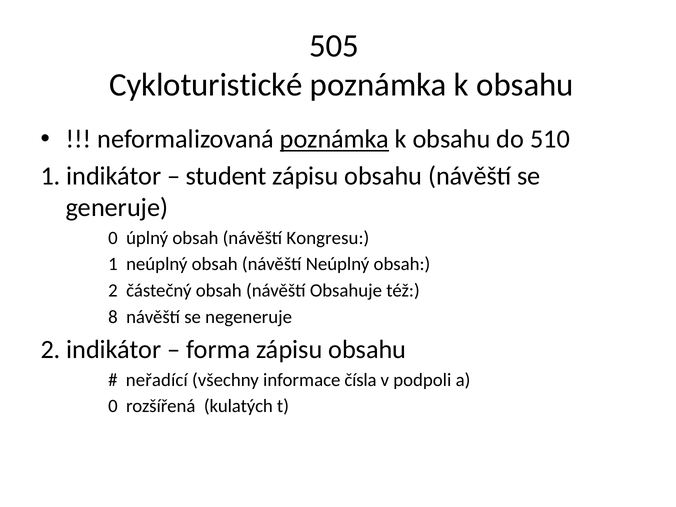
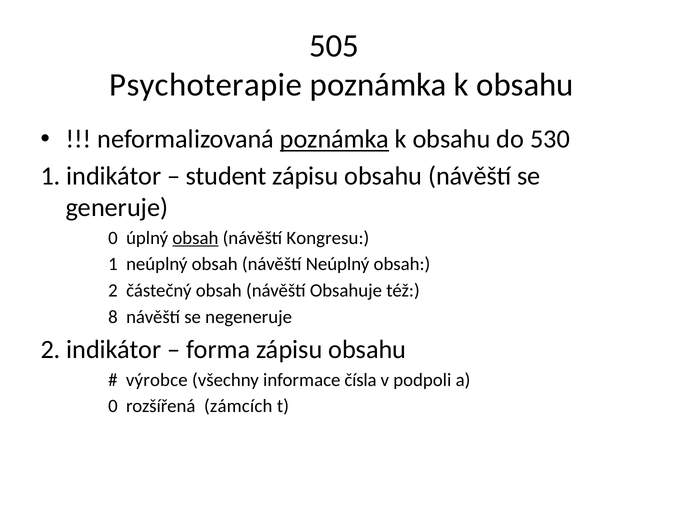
Cykloturistické: Cykloturistické -> Psychoterapie (206, 85)
510: 510 -> 530 (550, 139)
obsah underline: none -> present (195, 238)
neřadící: neřadící -> výrobce (157, 380)
kulatých: kulatých -> zámcích (238, 406)
